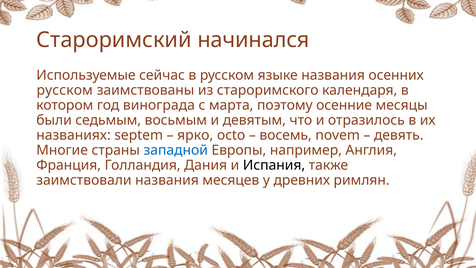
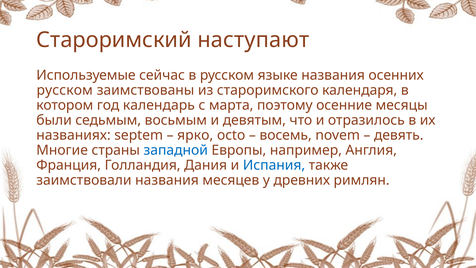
начинался: начинался -> наступают (253, 40)
винограда: винограда -> календарь (159, 105)
Испания colour: black -> blue (274, 165)
